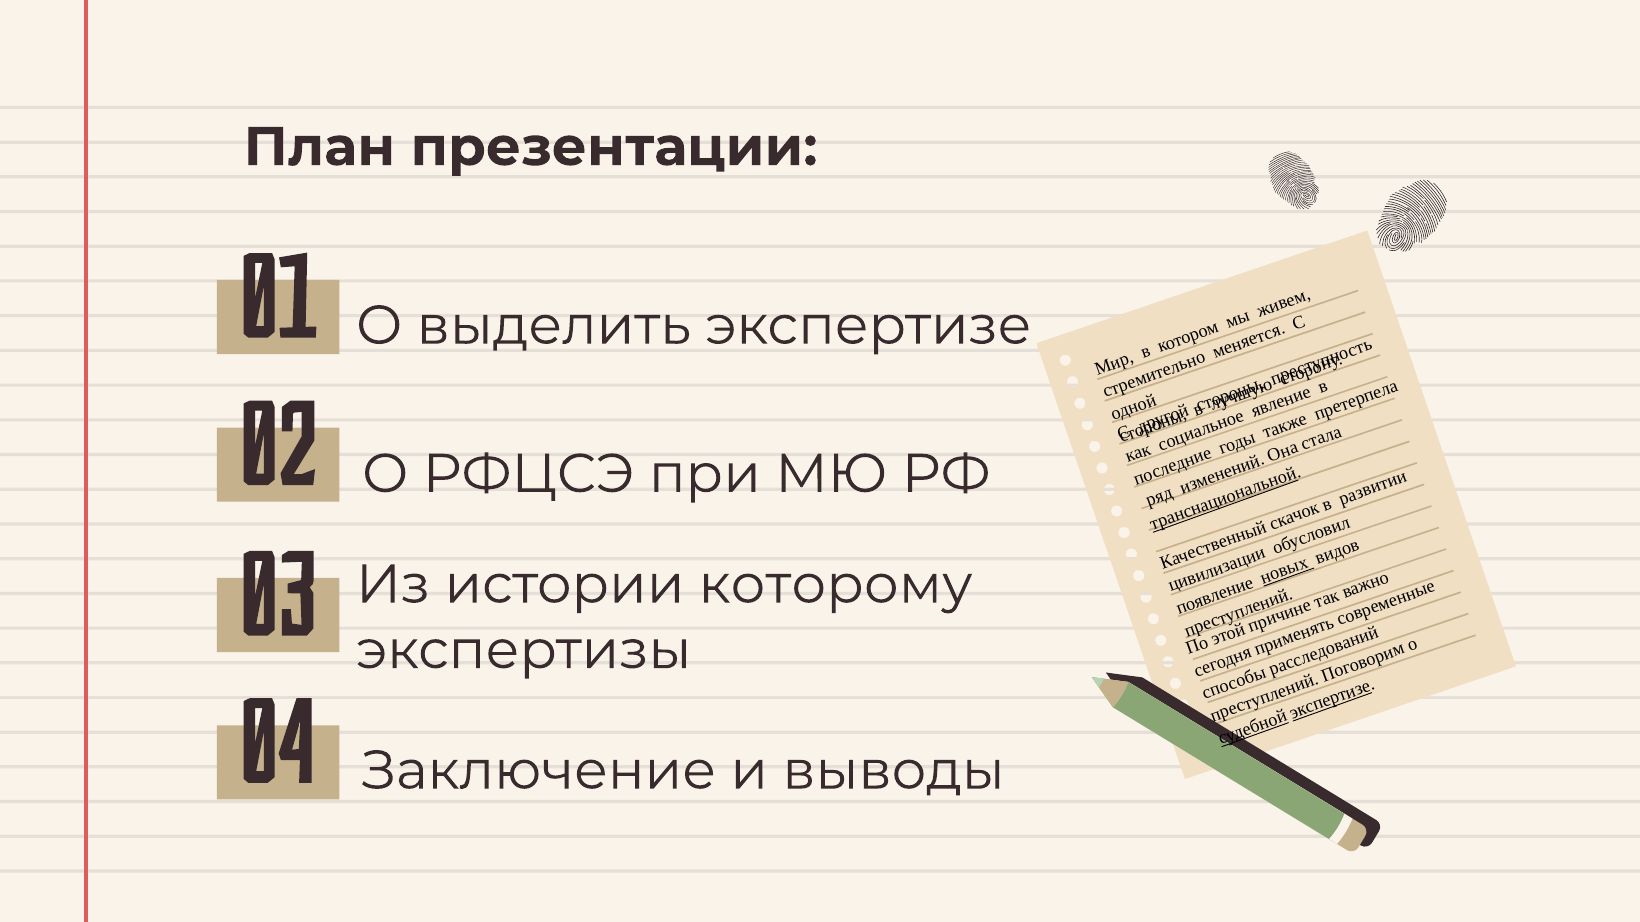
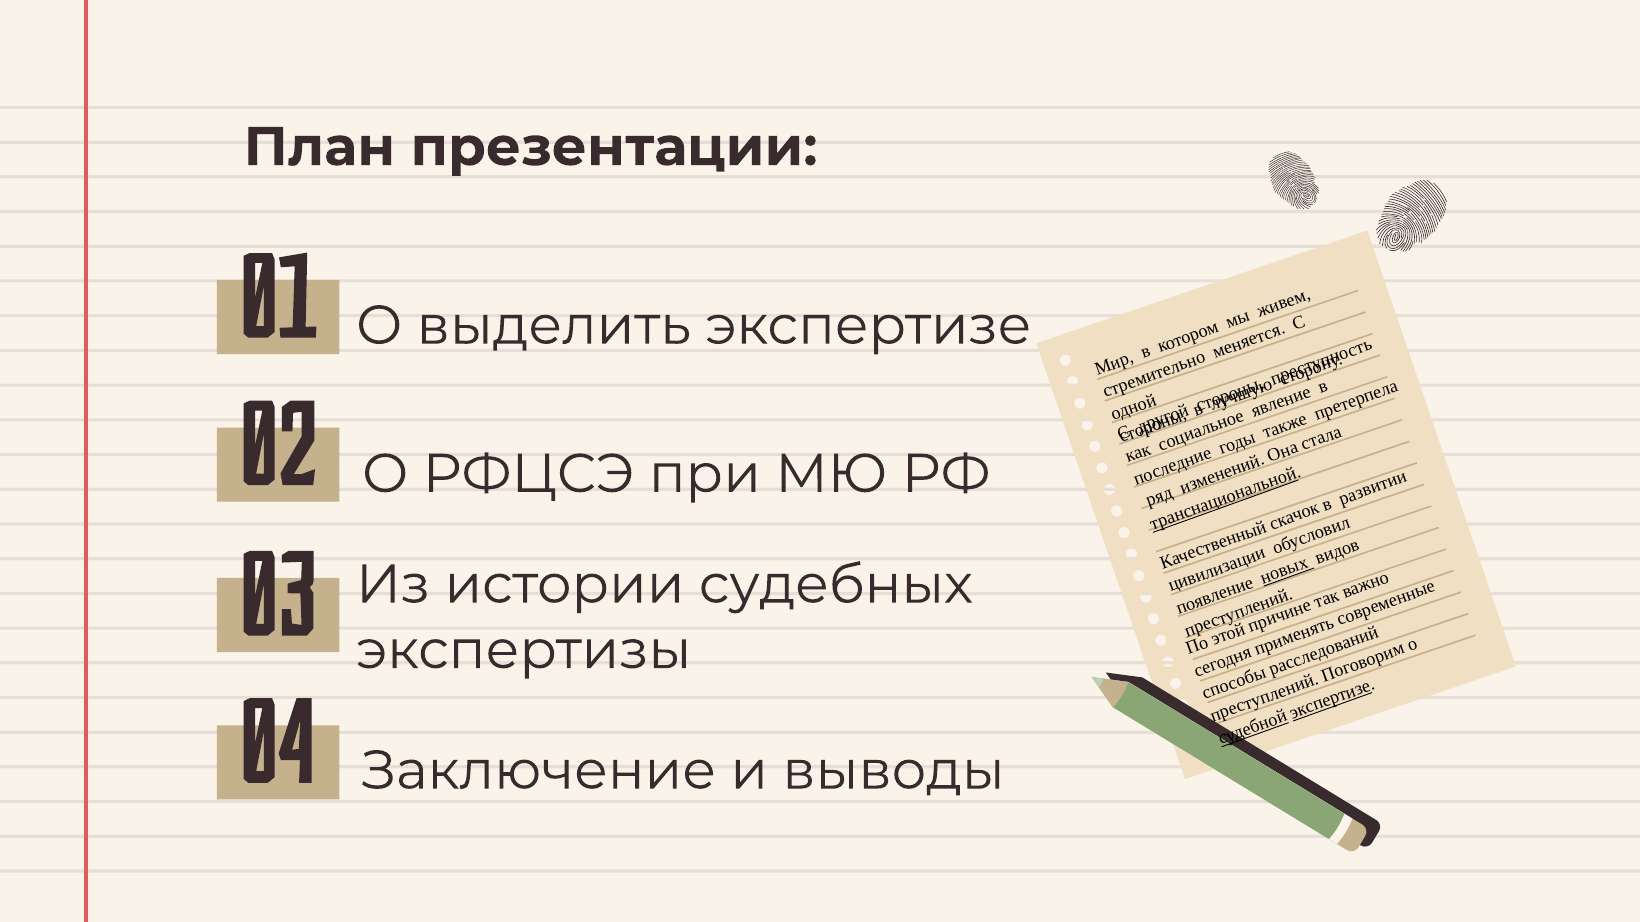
которому: которому -> судебных (836, 585)
